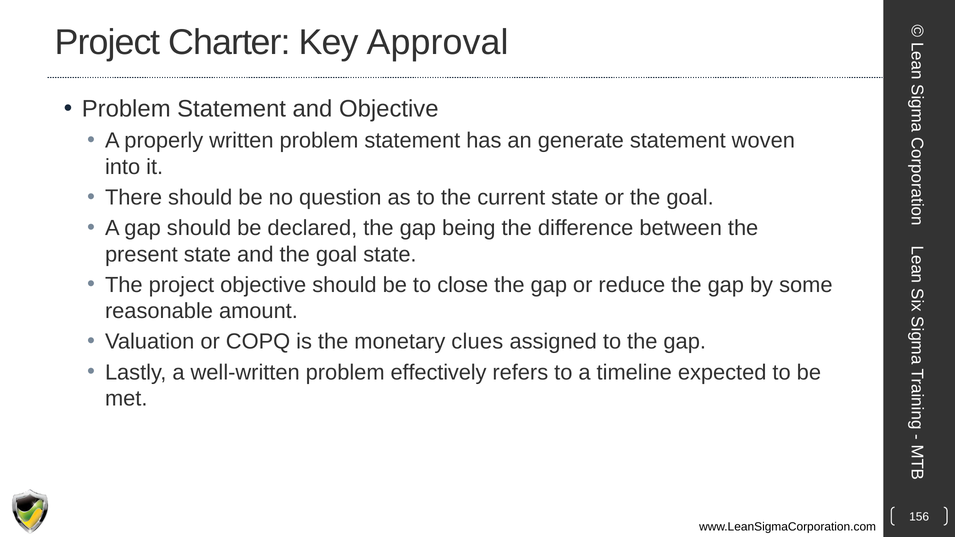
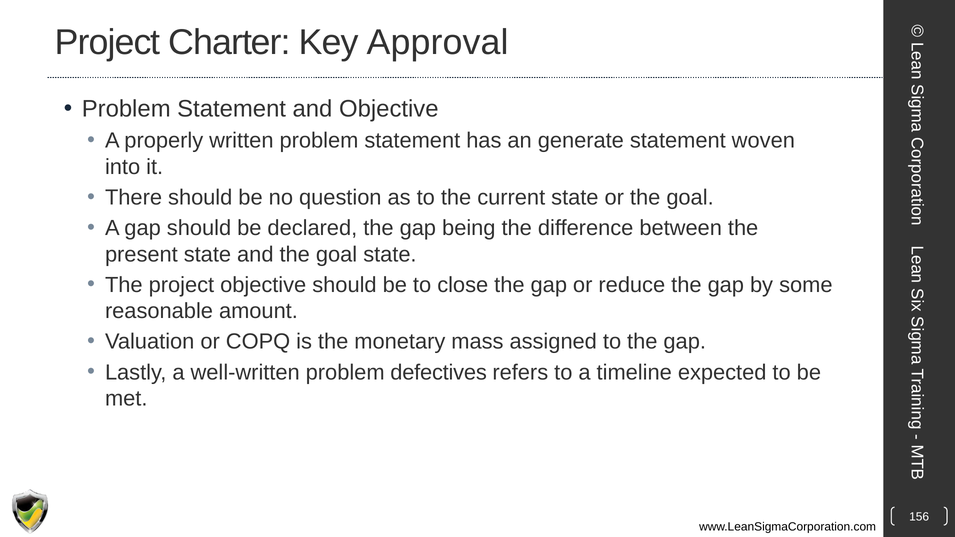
clues: clues -> mass (477, 342)
effectively: effectively -> defectives (439, 372)
